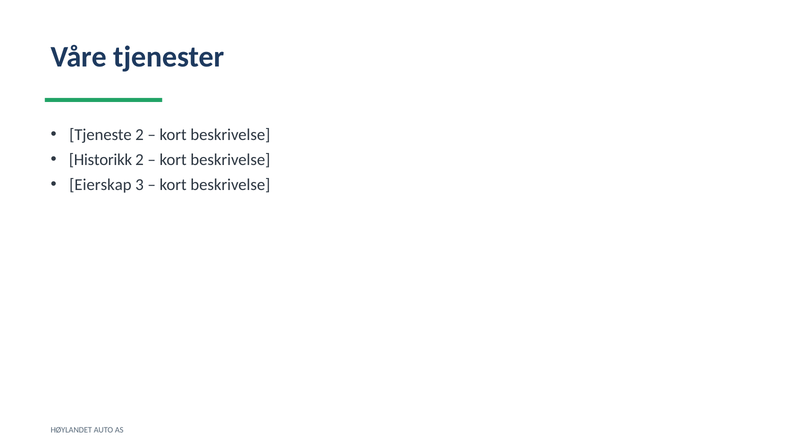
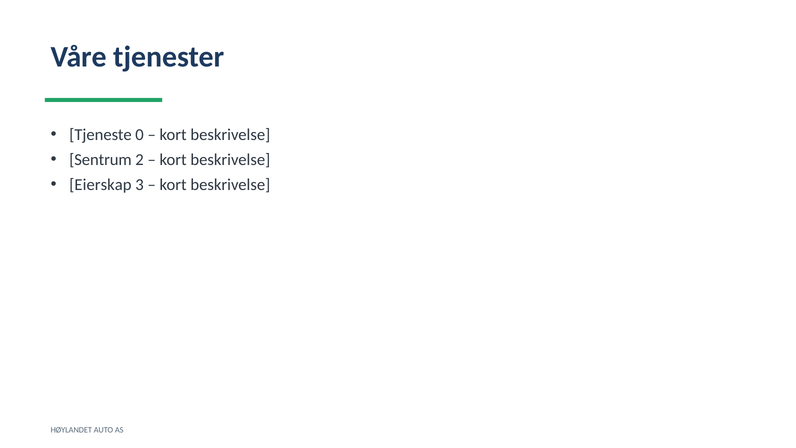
Tjeneste 2: 2 -> 0 (140, 135)
Historikk: Historikk -> Sentrum (101, 160)
